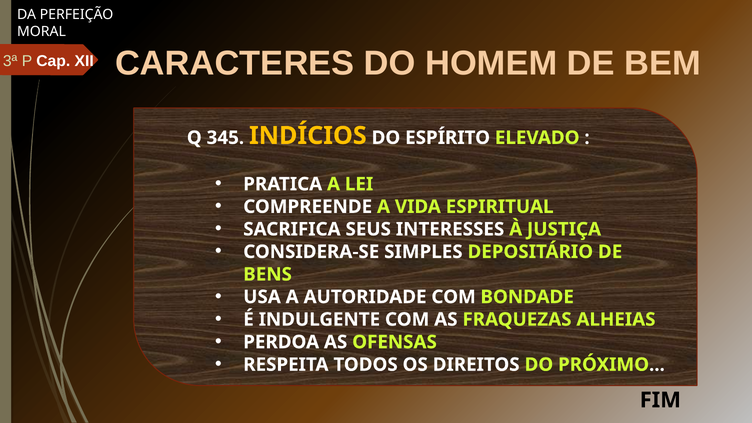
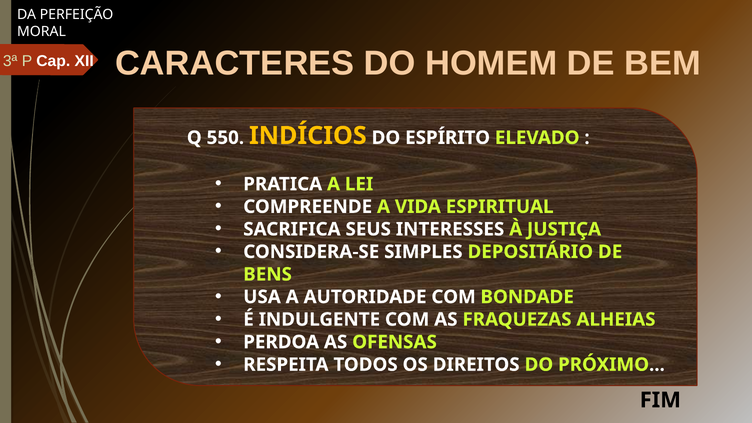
345: 345 -> 550 (225, 138)
